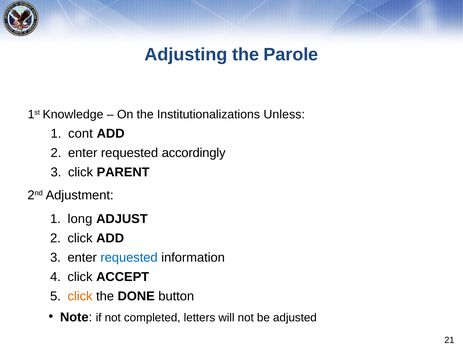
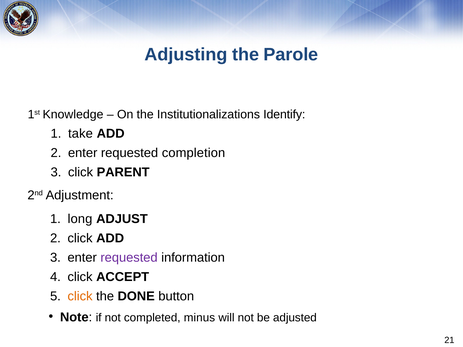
Unless: Unless -> Identify (284, 114)
cont: cont -> take (80, 134)
accordingly: accordingly -> completion (194, 153)
requested colour: blue -> purple (129, 258)
letters: letters -> minus (199, 318)
